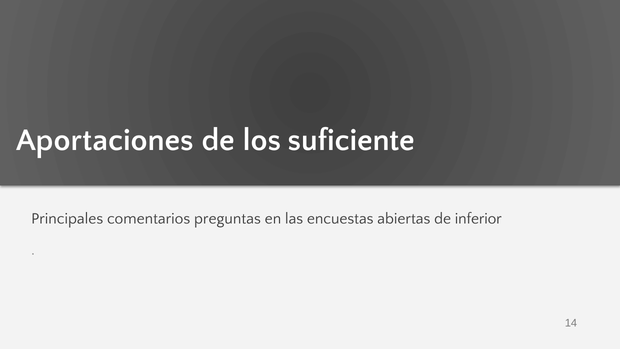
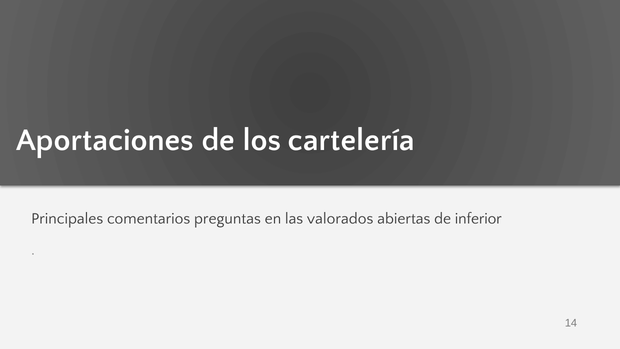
suficiente: suficiente -> cartelería (351, 140)
encuestas: encuestas -> valorados (340, 219)
